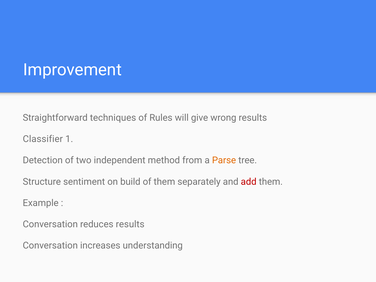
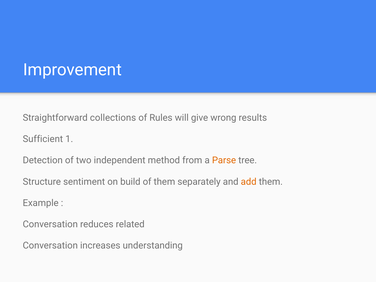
techniques: techniques -> collections (113, 118)
Classifier: Classifier -> Sufficient (43, 139)
add colour: red -> orange (249, 182)
reduces results: results -> related (130, 224)
